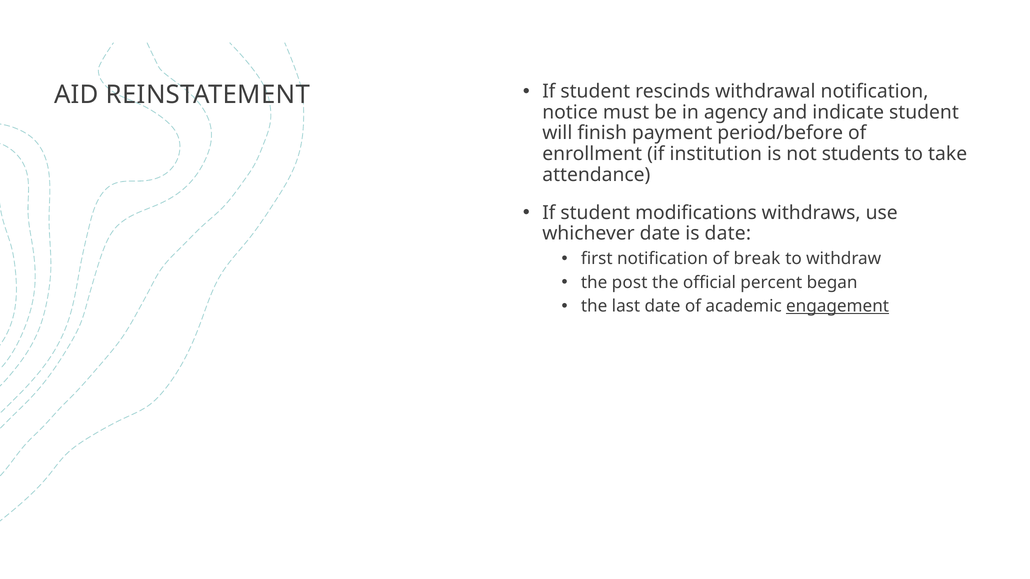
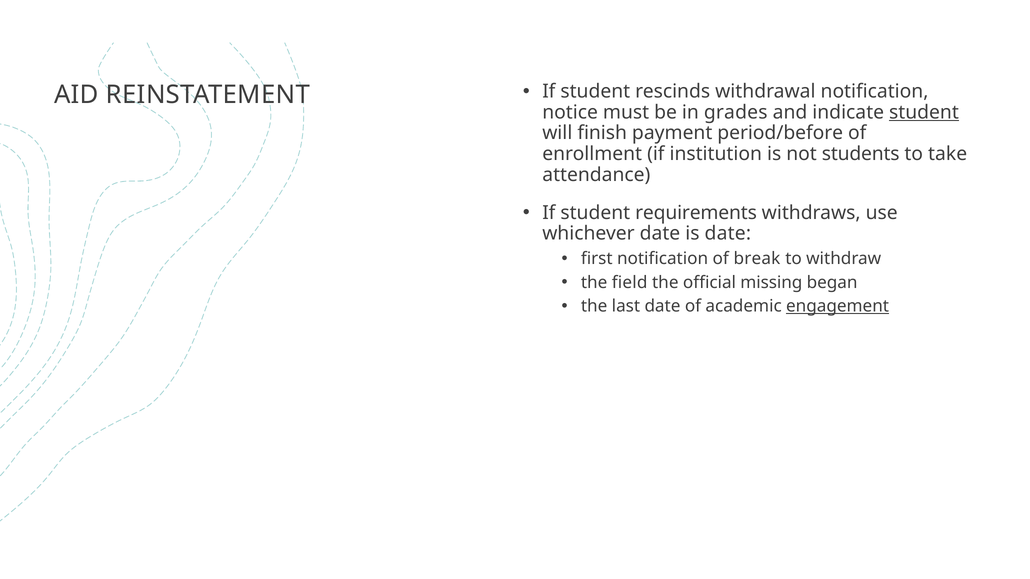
agency: agency -> grades (736, 112)
student underline: none -> present (924, 112)
modifications: modifications -> requirements (696, 213)
post: post -> field (630, 283)
percent: percent -> missing (771, 283)
